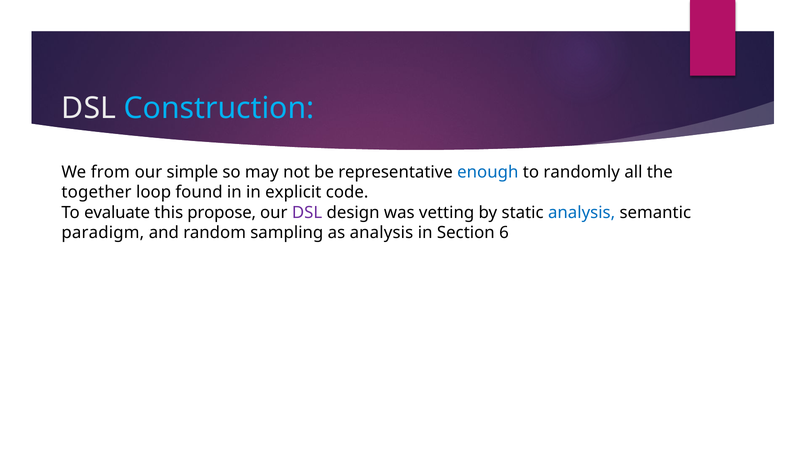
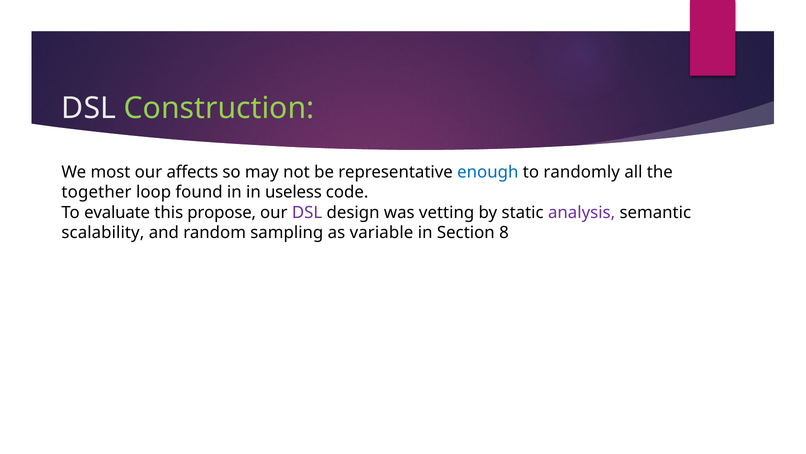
Construction colour: light blue -> light green (219, 108)
from: from -> most (110, 172)
simple: simple -> affects (192, 172)
explicit: explicit -> useless (293, 192)
analysis colour: blue -> purple (582, 212)
paradigm: paradigm -> scalability (103, 232)
as analysis: analysis -> variable (381, 232)
6: 6 -> 8 (504, 232)
